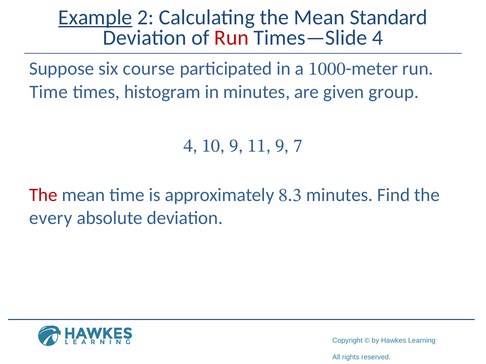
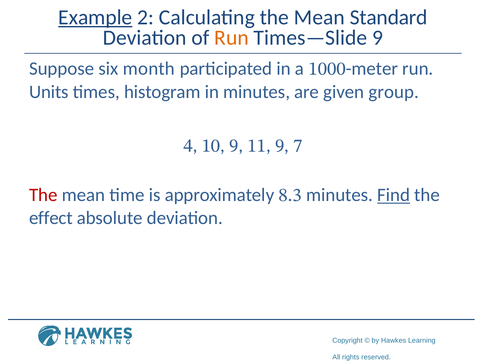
Run colour: red -> orange (232, 38)
Times—Slide 4: 4 -> 9 (378, 38)
course: course -> month (149, 69)
Time: Time -> Units (49, 92)
Find underline: none -> present (394, 195)
every: every -> effect (51, 218)
